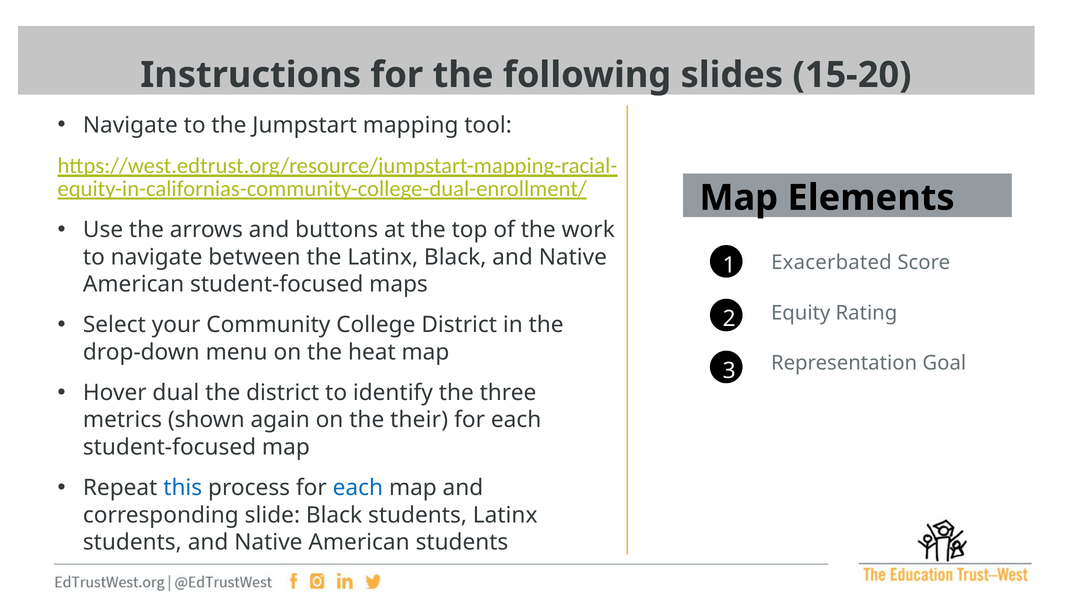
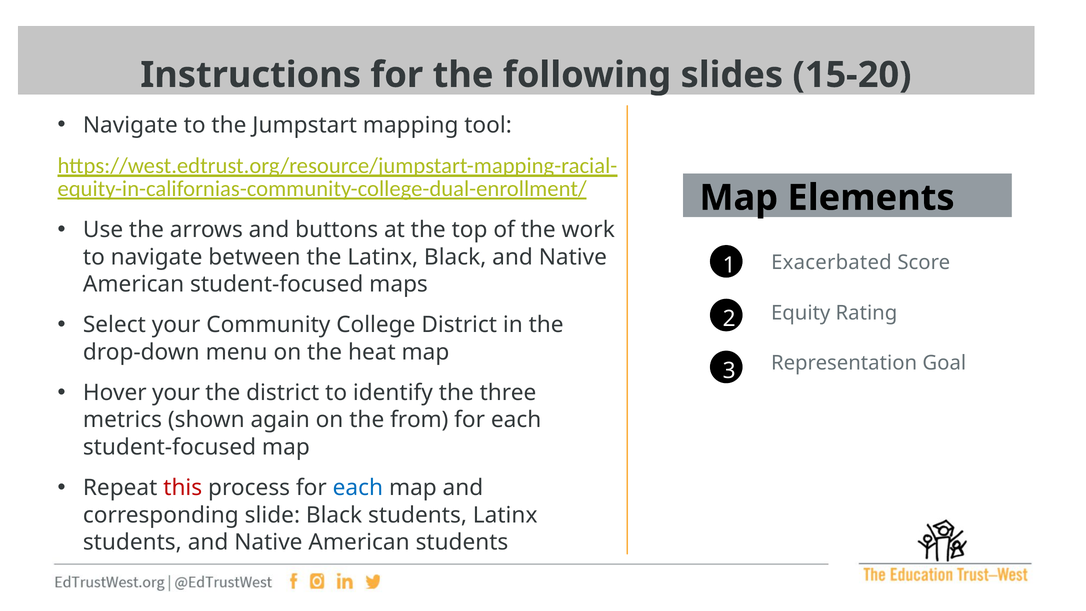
Hover dual: dual -> your (176, 393)
their: their -> from (419, 420)
this colour: blue -> red (183, 488)
